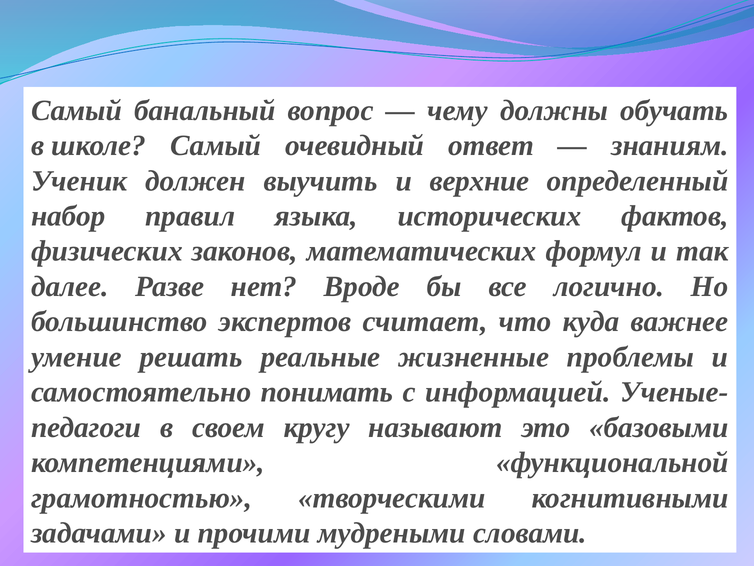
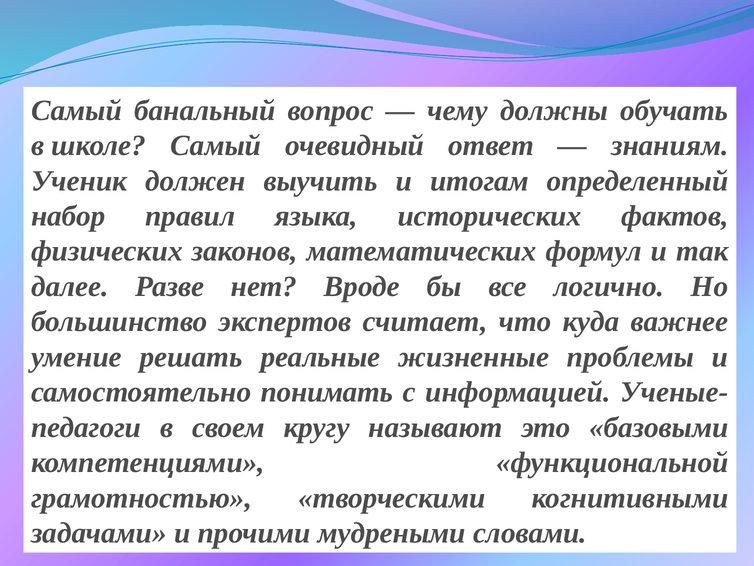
верхние: верхние -> итогам (480, 181)
